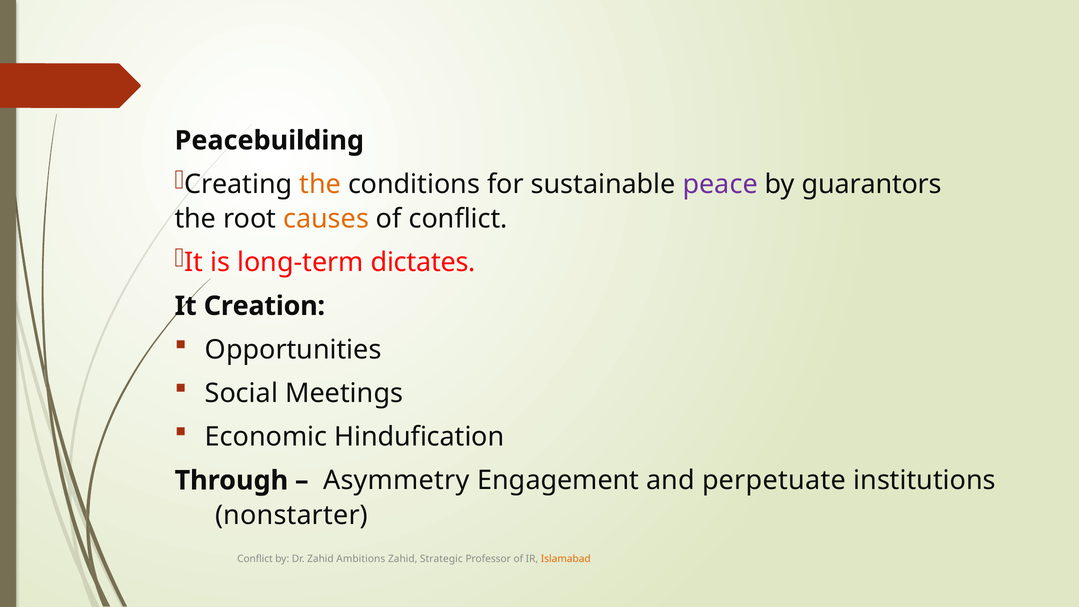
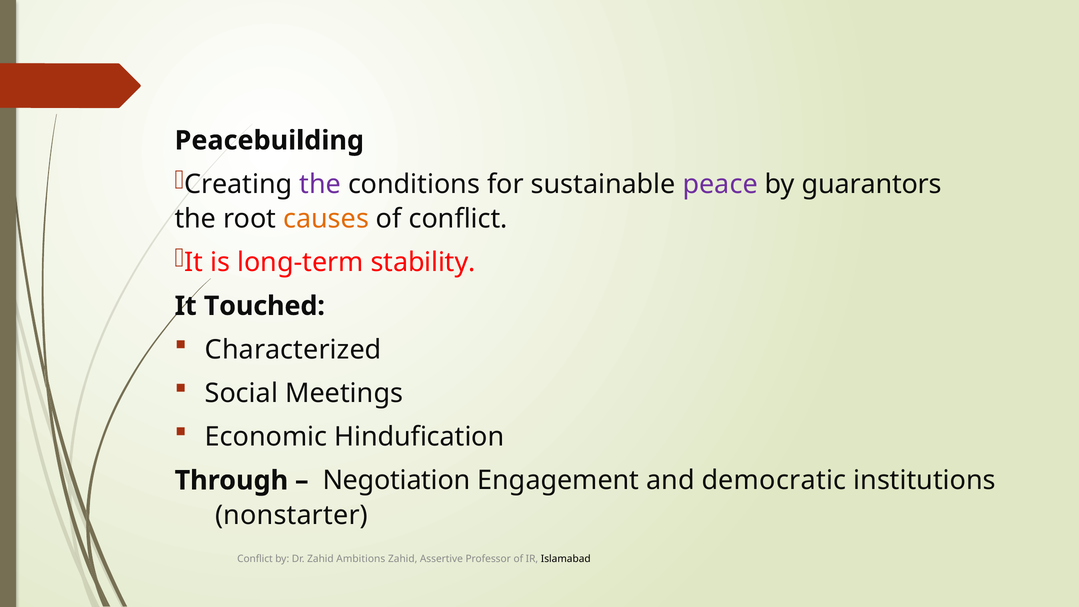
the colour: orange -> purple (320, 184)
dictates: dictates -> stability (423, 262)
Creation: Creation -> Touched (264, 306)
Opportunities: Opportunities -> Characterized (293, 350)
Asymmetry: Asymmetry -> Negotiation (397, 480)
perpetuate: perpetuate -> democratic (774, 480)
Strategic: Strategic -> Assertive (441, 559)
Islamabad colour: orange -> black (566, 559)
